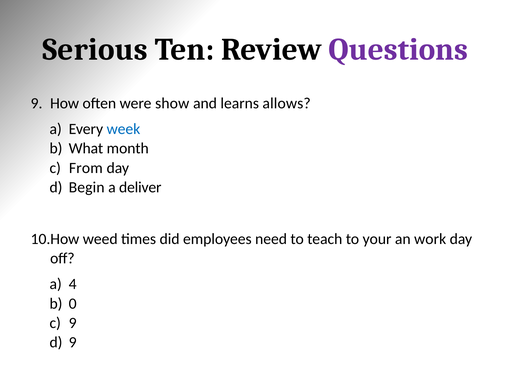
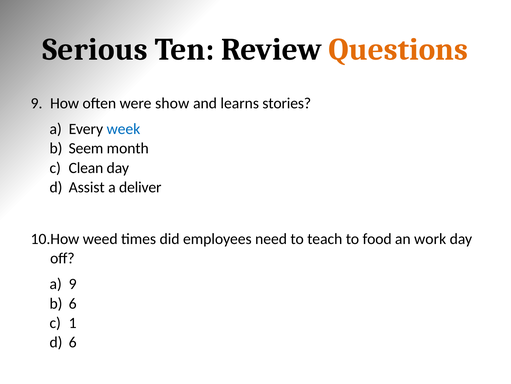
Questions colour: purple -> orange (398, 49)
allows: allows -> stories (287, 103)
What: What -> Seem (86, 148)
From: From -> Clean (86, 168)
Begin: Begin -> Assist (87, 187)
your: your -> food (377, 238)
a 4: 4 -> 9 (73, 284)
0: 0 -> 6 (73, 303)
9: 9 -> 1 (73, 322)
9: 9 -> 6 (73, 342)
